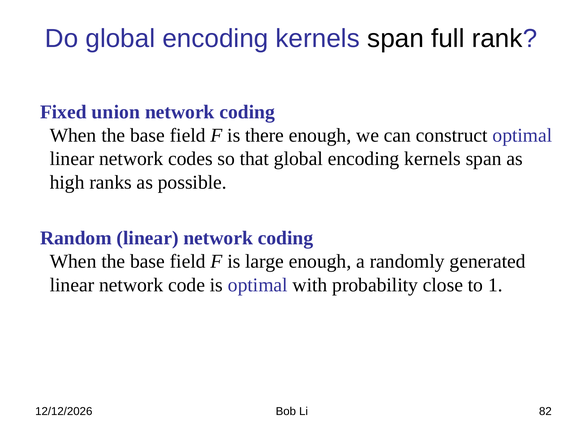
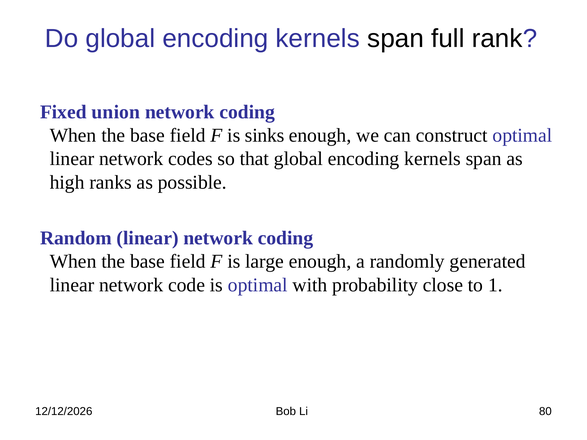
there: there -> sinks (265, 135)
82: 82 -> 80 (545, 412)
